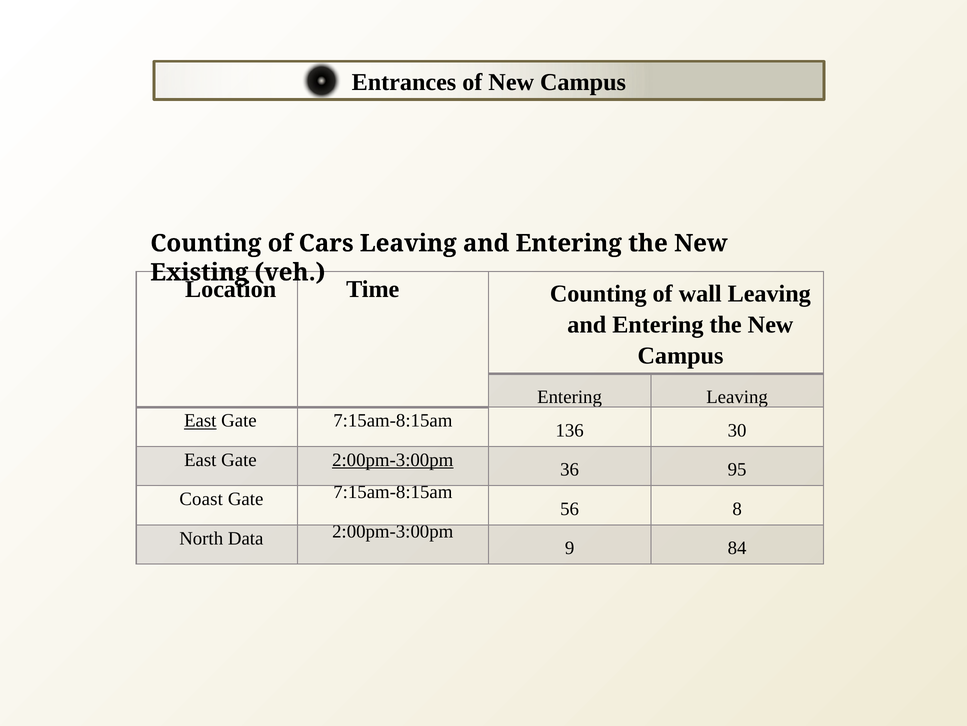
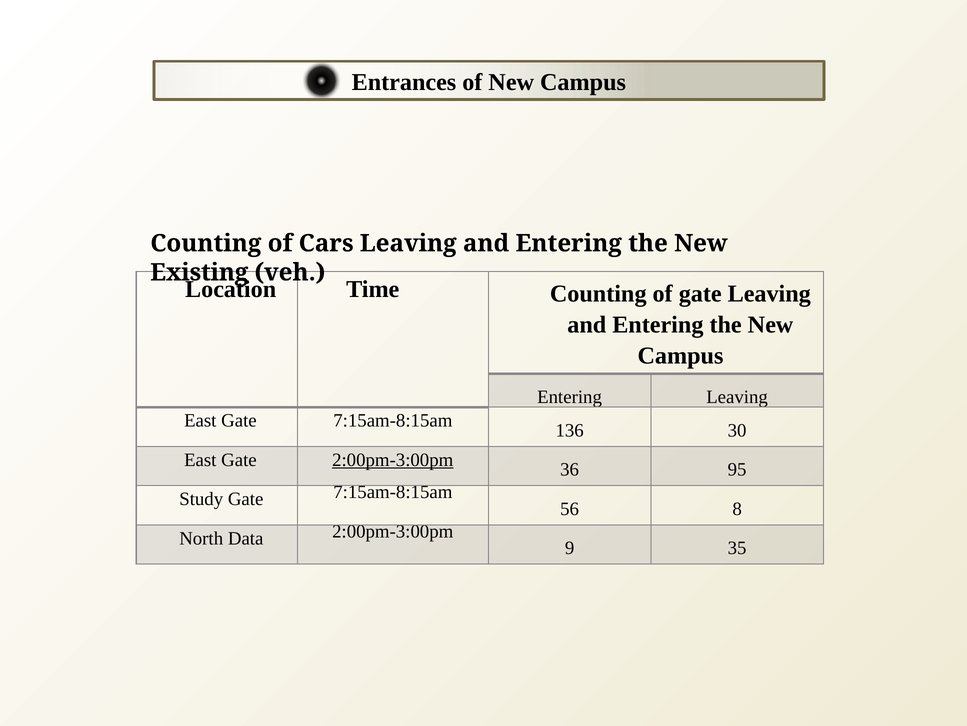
of wall: wall -> gate (700, 294)
East underline: present -> none (200, 420)
Coast: Coast -> Study (201, 499)
84: 84 -> 35 (737, 548)
